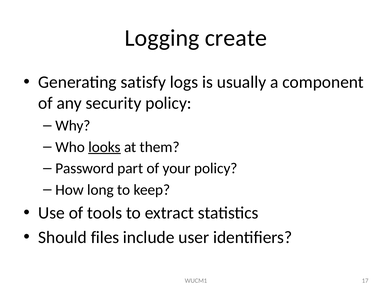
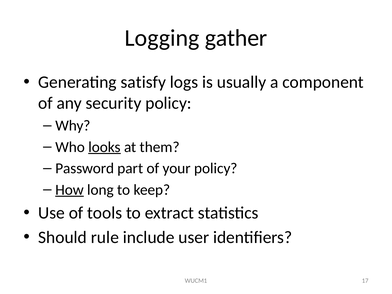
create: create -> gather (236, 38)
How underline: none -> present (70, 190)
files: files -> rule (105, 237)
